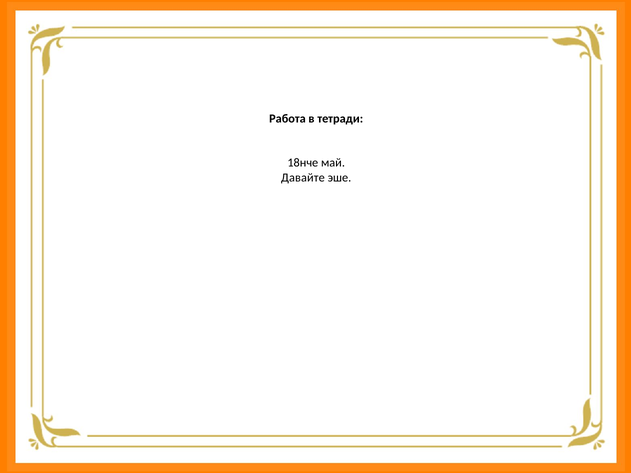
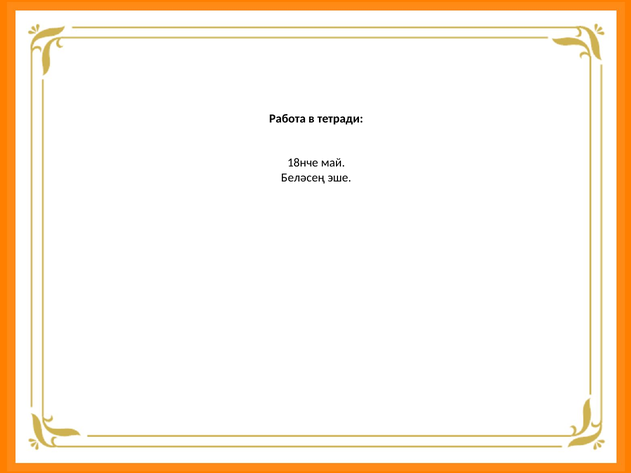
Давайте: Давайте -> Беләсең (303, 178)
